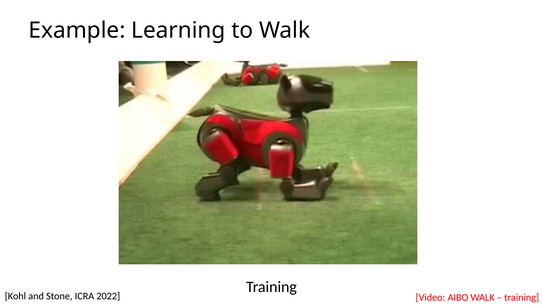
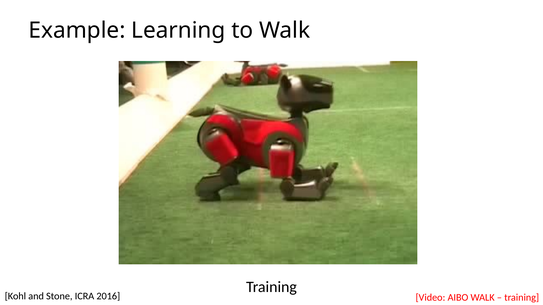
2022: 2022 -> 2016 (108, 296)
